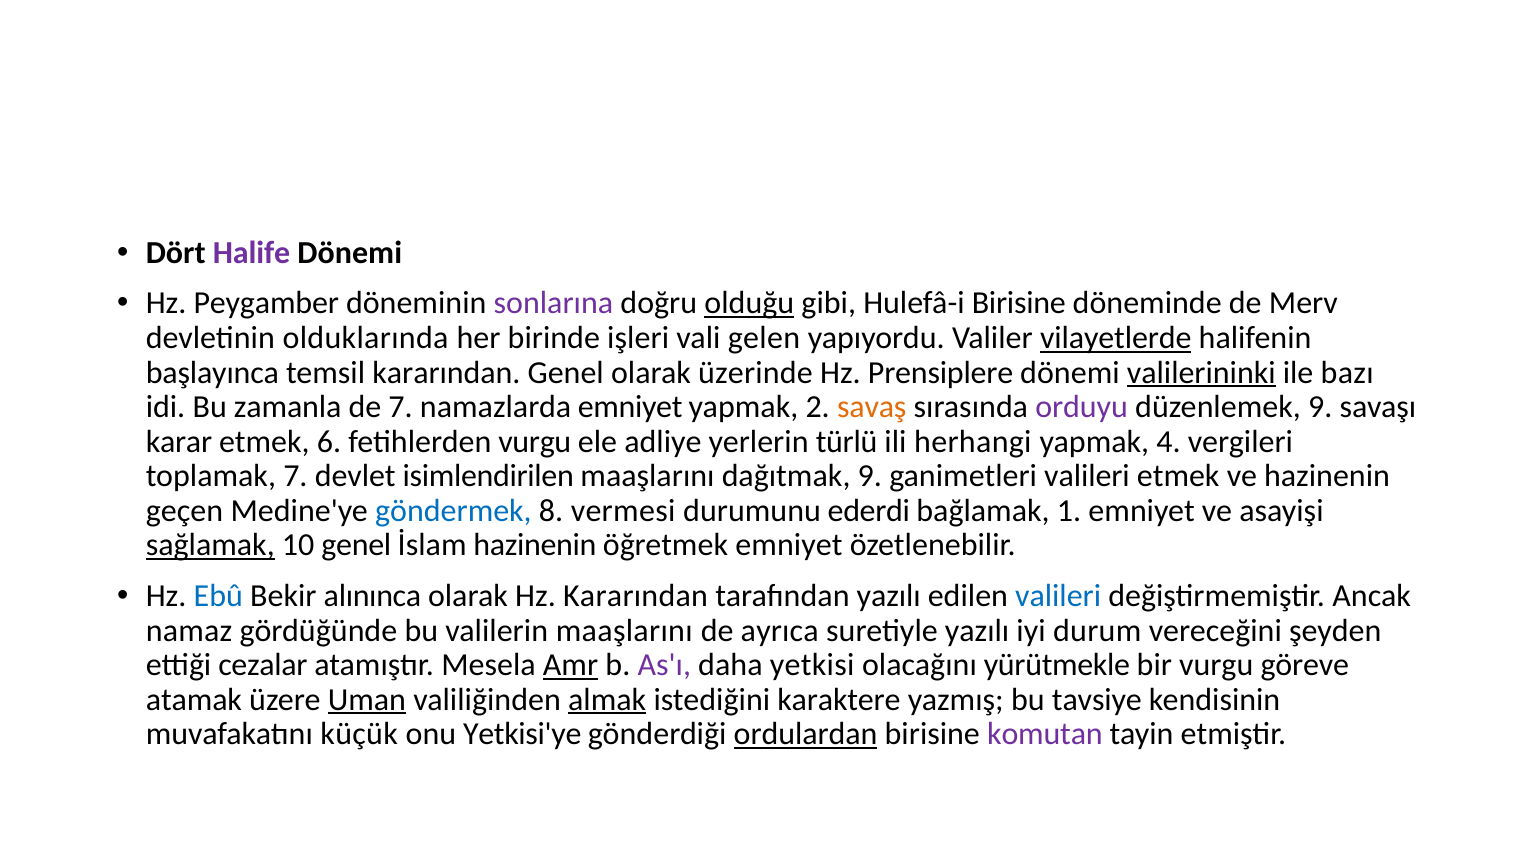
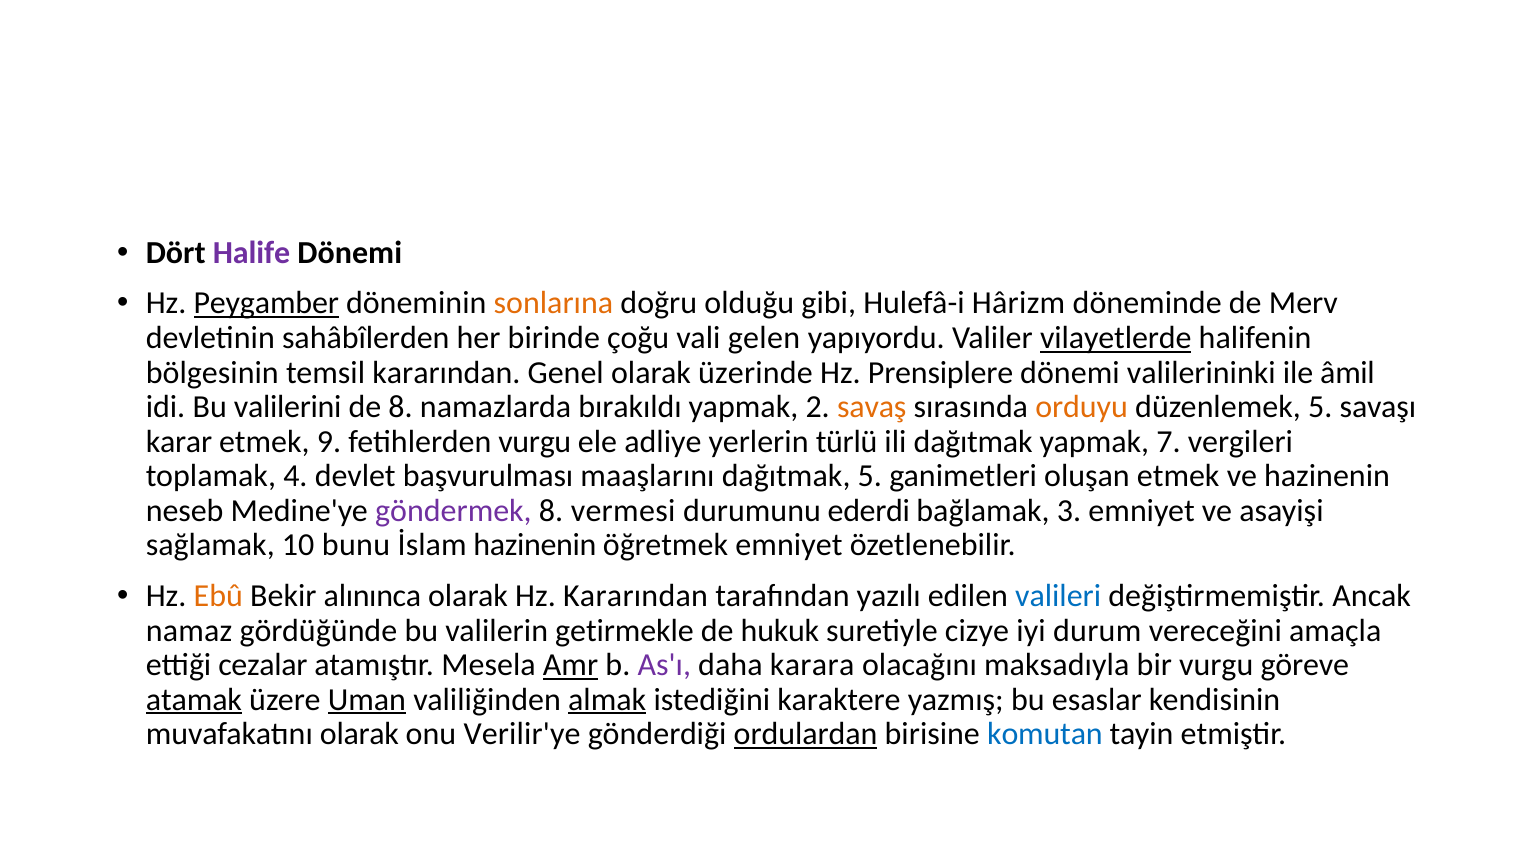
Peygamber underline: none -> present (266, 303)
sonlarına colour: purple -> orange (553, 303)
olduğu underline: present -> none (749, 303)
Hulefâ-i Birisine: Birisine -> Hârizm (1019, 303)
olduklarında: olduklarında -> sahâbîlerden (366, 338)
işleri: işleri -> çoğu (638, 338)
başlayınca: başlayınca -> bölgesinin (212, 372)
valilerininki underline: present -> none (1201, 372)
bazı: bazı -> âmil (1348, 372)
zamanla: zamanla -> valilerini (288, 407)
de 7: 7 -> 8 (401, 407)
namazlarda emniyet: emniyet -> bırakıldı (630, 407)
orduyu colour: purple -> orange (1082, 407)
düzenlemek 9: 9 -> 5 (1320, 407)
6: 6 -> 9 (329, 441)
ili herhangi: herhangi -> dağıtmak (973, 441)
4: 4 -> 7 (1169, 441)
toplamak 7: 7 -> 4 (295, 476)
isimlendirilen: isimlendirilen -> başvurulması (488, 476)
dağıtmak 9: 9 -> 5 (870, 476)
ganimetleri valileri: valileri -> oluşan (1087, 476)
geçen: geçen -> neseb (185, 510)
göndermek colour: blue -> purple (453, 510)
1: 1 -> 3 (1069, 510)
sağlamak underline: present -> none (210, 545)
10 genel: genel -> bunu (356, 545)
Ebû colour: blue -> orange (218, 596)
valilerin maaşlarını: maaşlarını -> getirmekle (624, 630)
ayrıca: ayrıca -> hukuk (780, 630)
suretiyle yazılı: yazılı -> cizye (977, 630)
şeyden: şeyden -> amaçla (1335, 630)
yetkisi: yetkisi -> karara (812, 665)
yürütmekle: yürütmekle -> maksadıyla (1057, 665)
atamak underline: none -> present (194, 699)
tavsiye: tavsiye -> esaslar (1097, 699)
muvafakatını küçük: küçük -> olarak (359, 734)
Yetkisi'ye: Yetkisi'ye -> Verilir'ye (522, 734)
komutan colour: purple -> blue (1045, 734)
